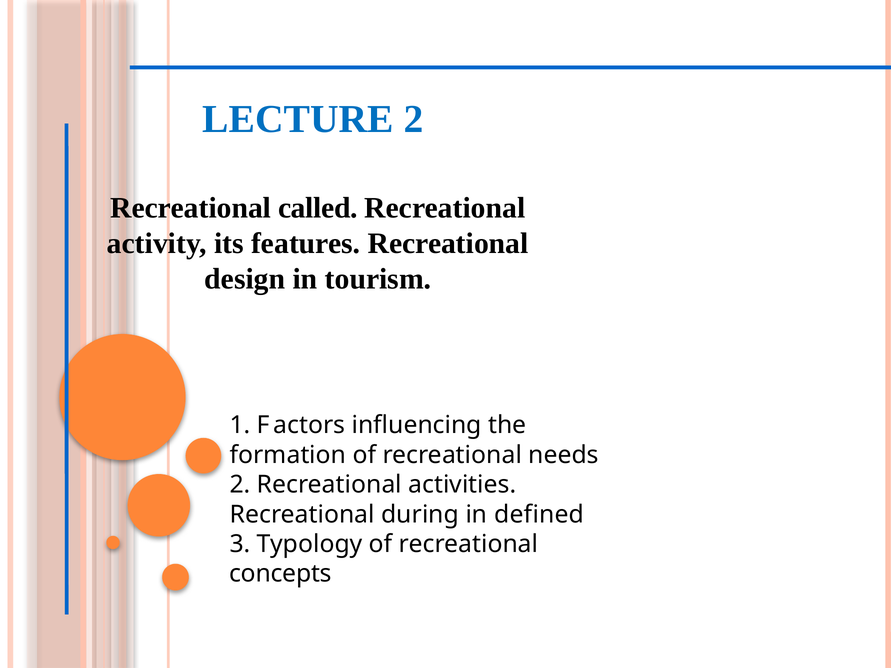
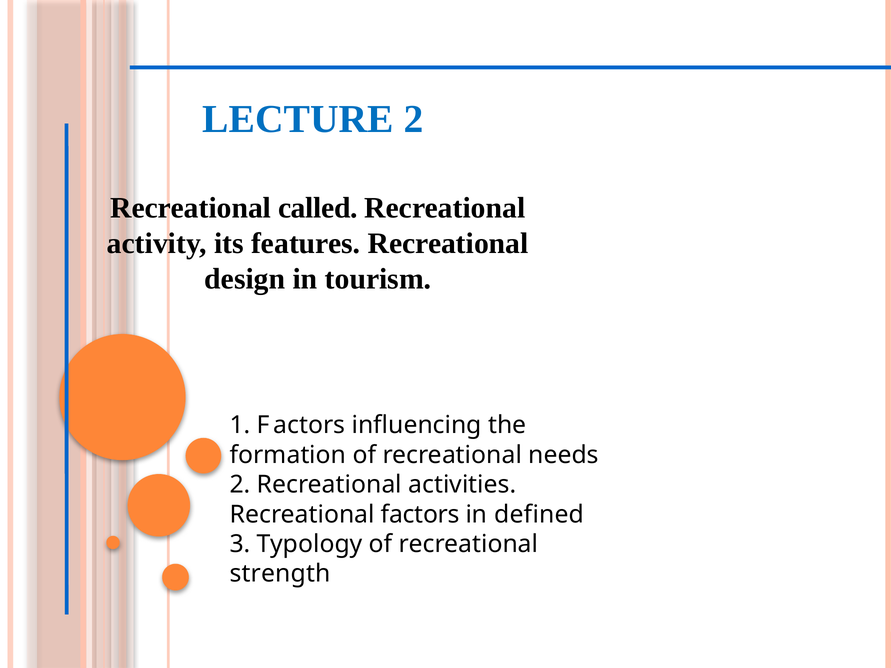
Recreational during: during -> factors (420, 515)
concepts: concepts -> strength (280, 574)
